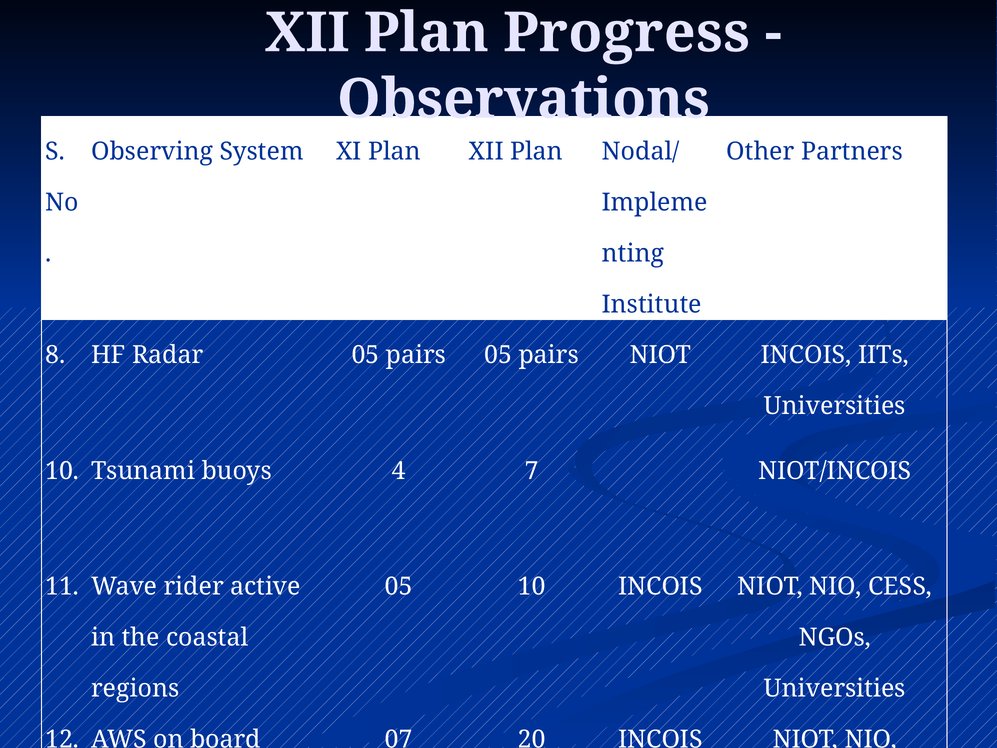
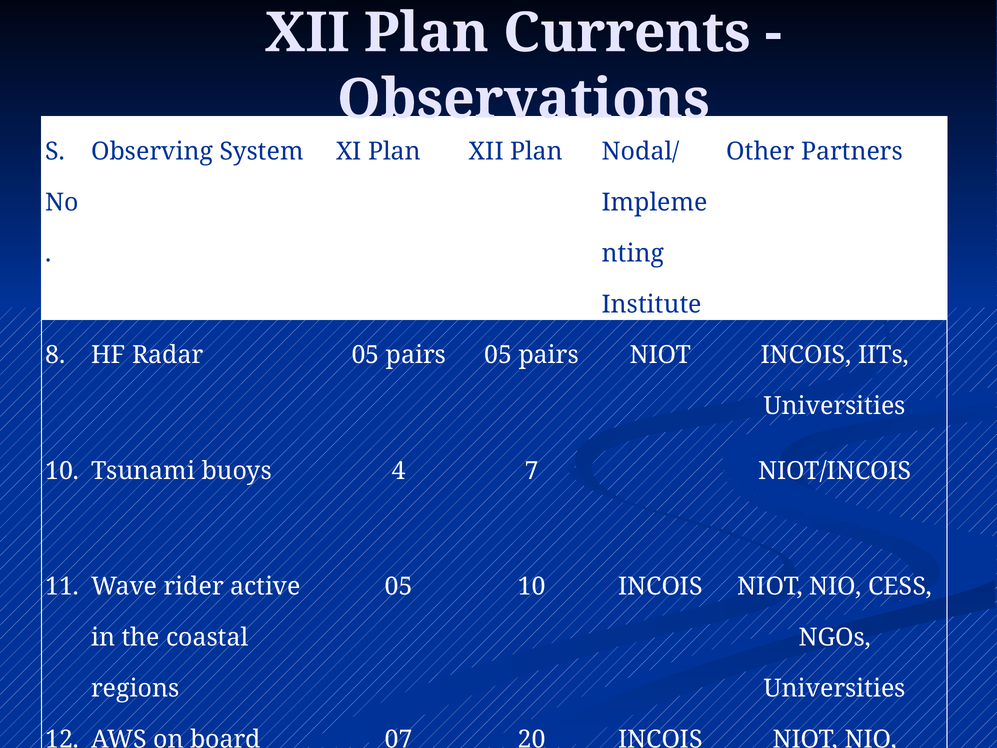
Progress: Progress -> Currents (627, 33)
